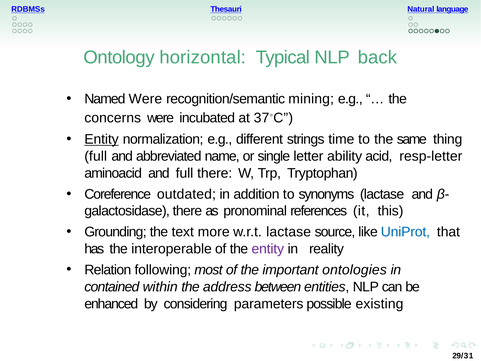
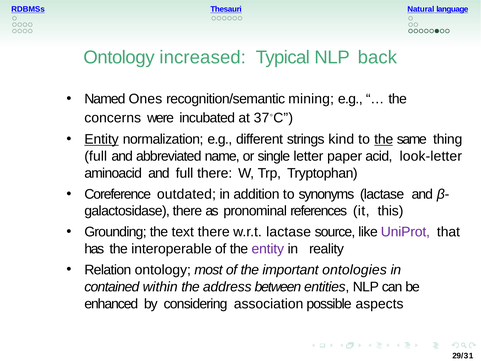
horizontal: horizontal -> increased (203, 57)
Named Were: Were -> Ones (145, 99)
time: time -> kind (341, 139)
the underline: none -> present (384, 139)
ability: ability -> paper (345, 156)
resp-letter: resp-letter -> look-letter (431, 156)
text more: more -> there (214, 232)
UniProt colour: blue -> purple (405, 232)
Relation following: following -> ontology (163, 270)
parameters: parameters -> association (269, 304)
existing: existing -> aspects (380, 304)
